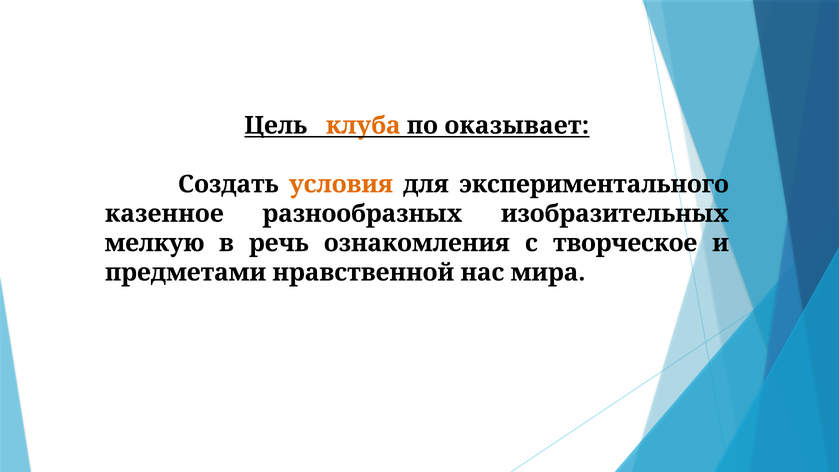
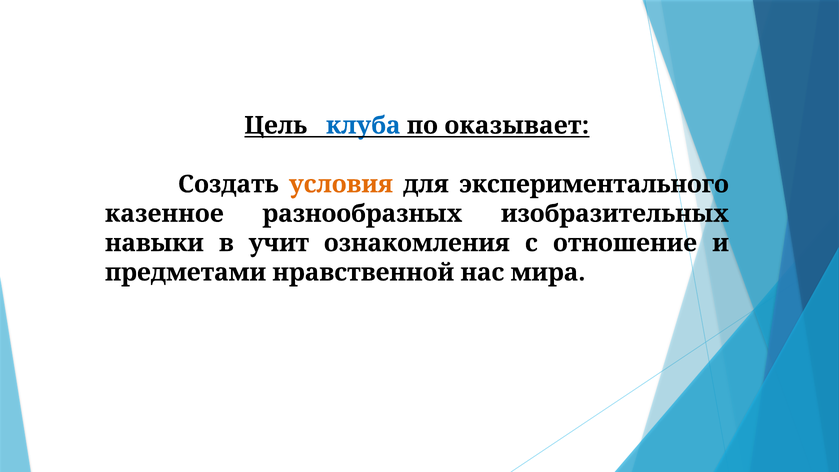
клуба colour: orange -> blue (363, 126)
мелкую: мелкую -> навыки (154, 243)
речь: речь -> учит (279, 243)
творческое: творческое -> отношение (625, 243)
